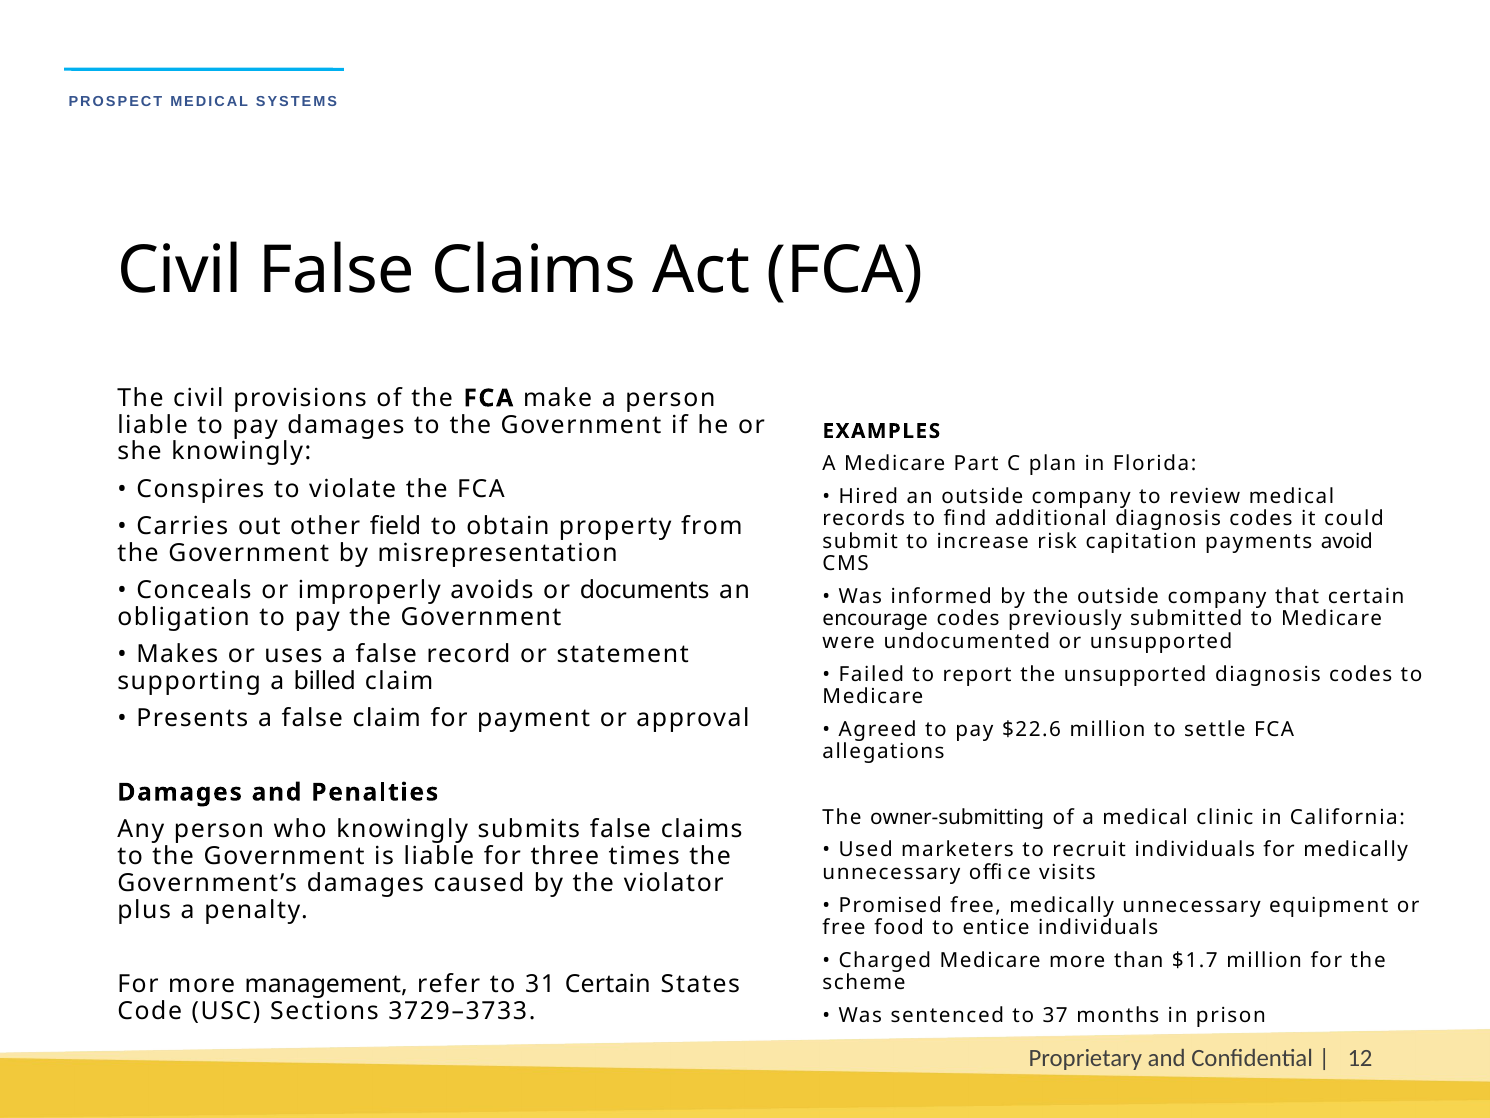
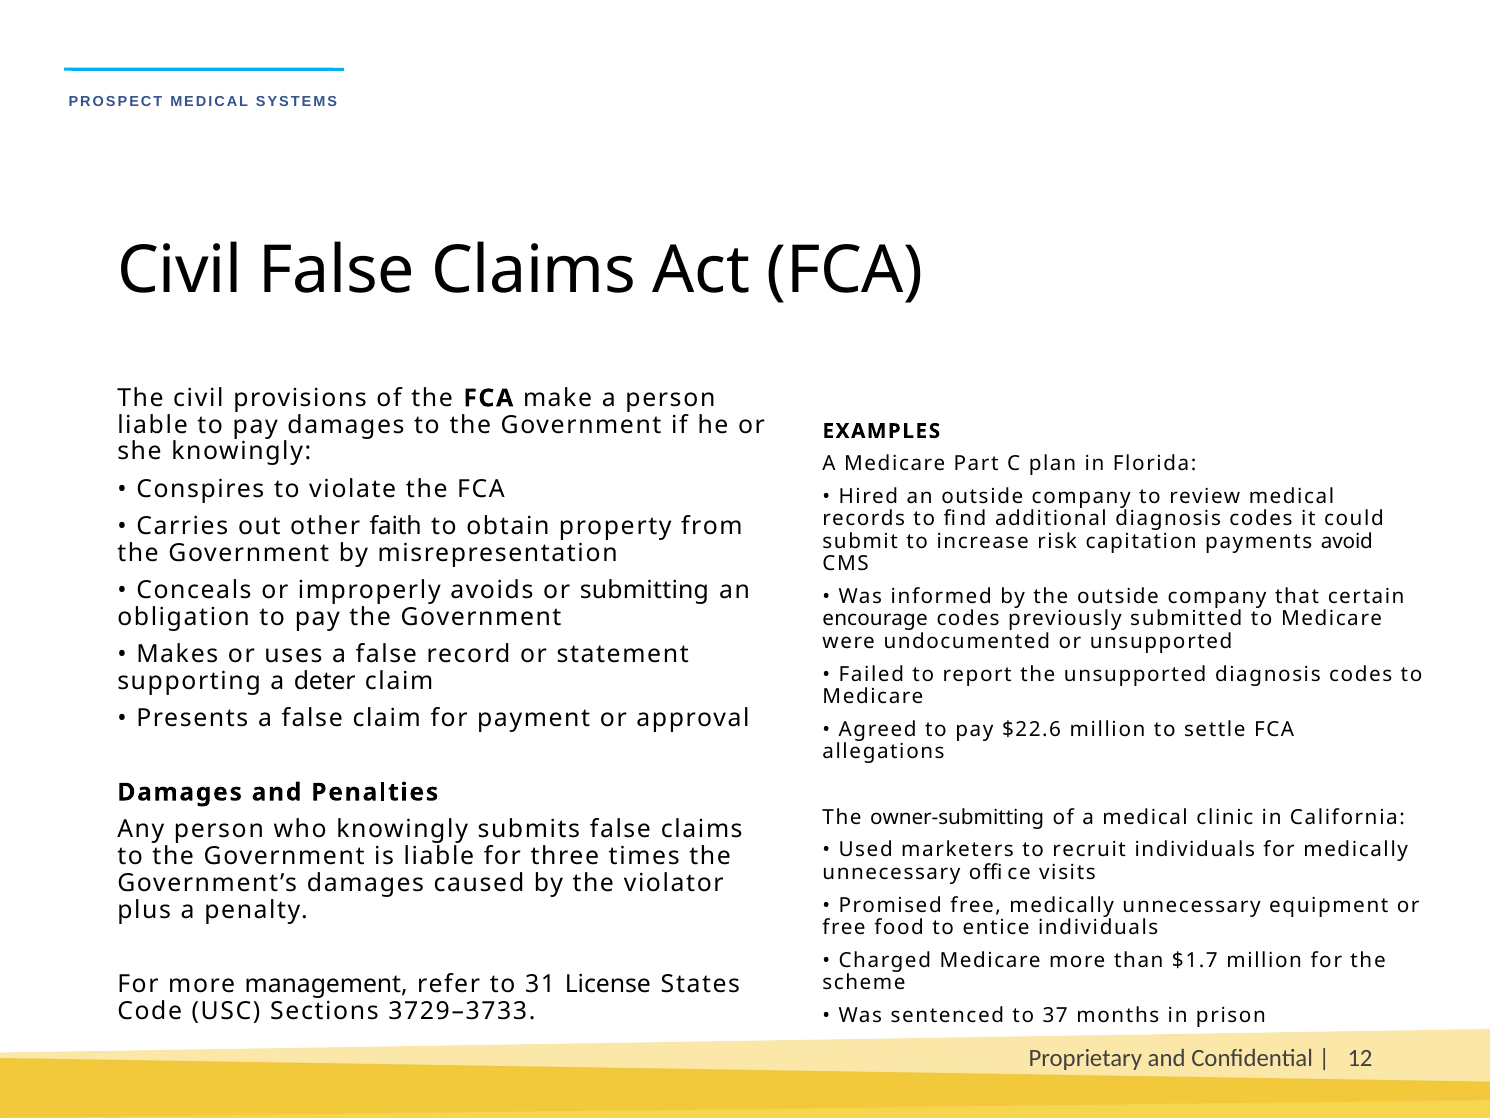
field: field -> faith (396, 526)
documents: documents -> submitting (644, 590)
billed: billed -> deter (325, 681)
31 Certain: Certain -> License (608, 984)
